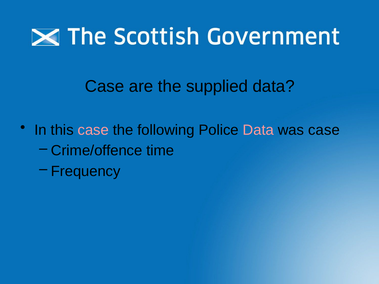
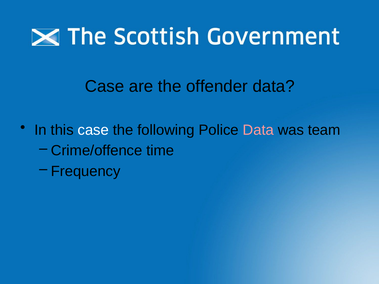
supplied: supplied -> offender (217, 86)
case colour: pink -> white (93, 130)
was case: case -> team (324, 130)
